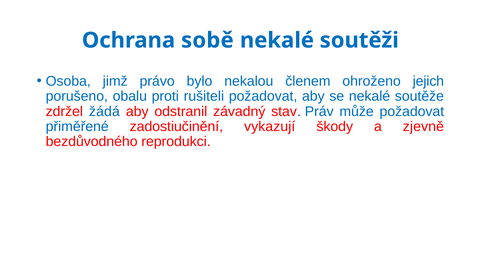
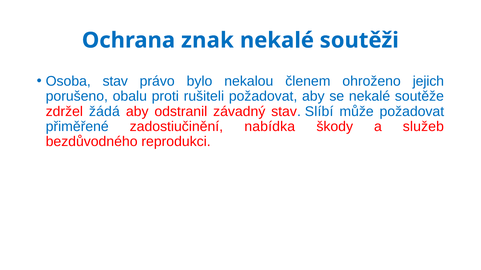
sobě: sobě -> znak (207, 40)
Osoba jimž: jimž -> stav (115, 81)
Práv: Práv -> Slíbí (319, 112)
vykazují: vykazují -> nabídka (270, 127)
zjevně: zjevně -> služeb (423, 127)
